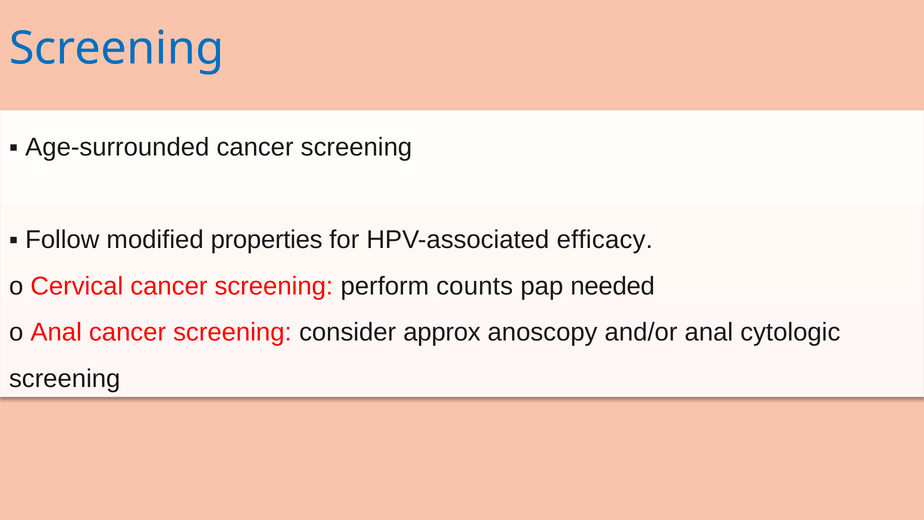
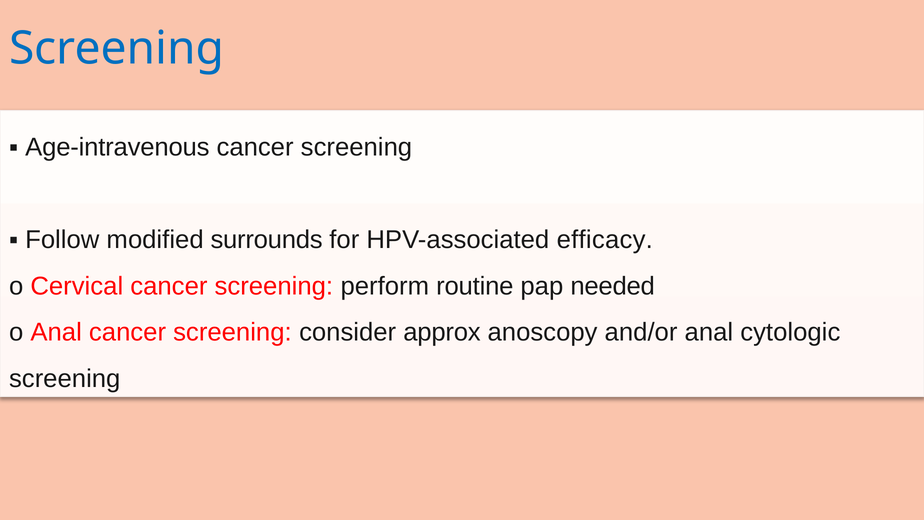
Age-surrounded: Age-surrounded -> Age-intravenous (117, 147)
properties: properties -> surrounds (267, 240)
counts: counts -> routine (475, 286)
